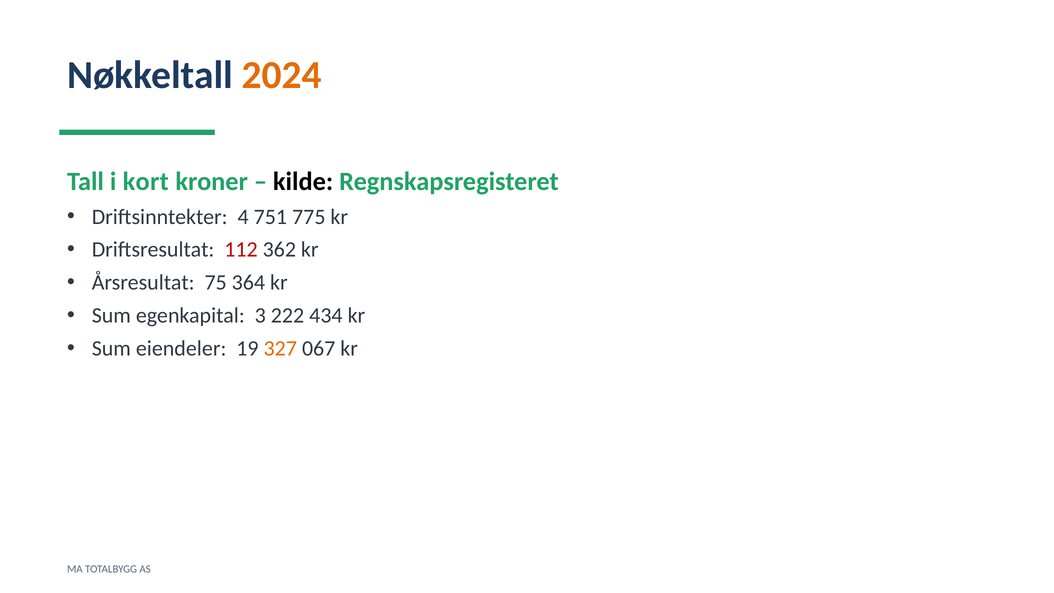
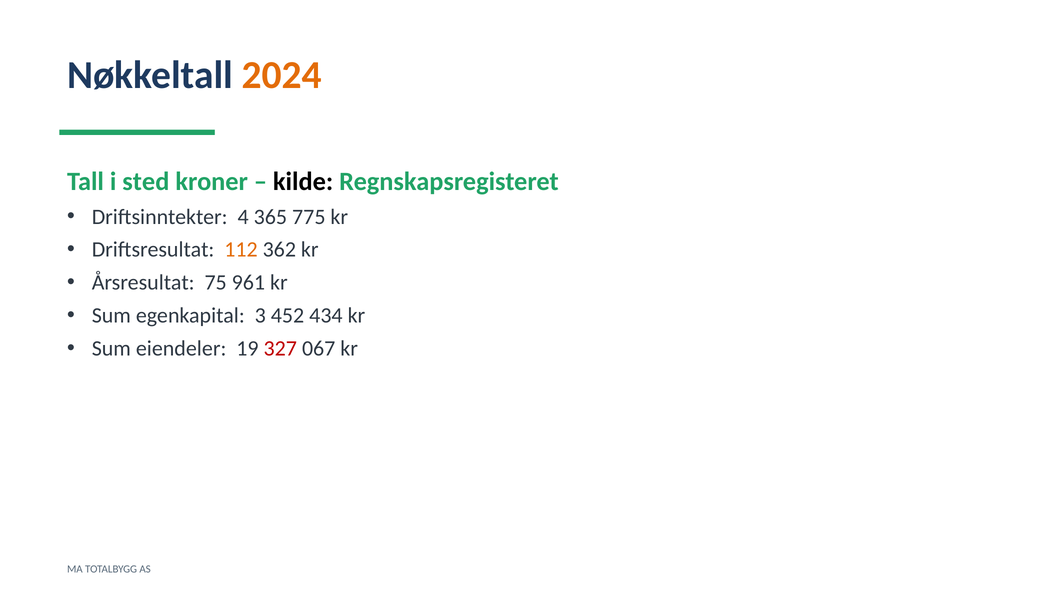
kort: kort -> sted (146, 181)
751: 751 -> 365 (270, 217)
112 colour: red -> orange (241, 250)
364: 364 -> 961 (248, 283)
222: 222 -> 452 (287, 316)
327 colour: orange -> red (280, 349)
